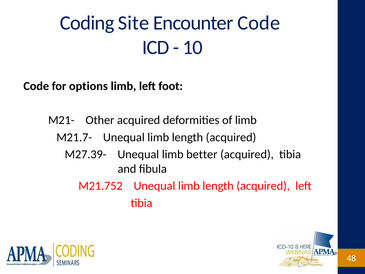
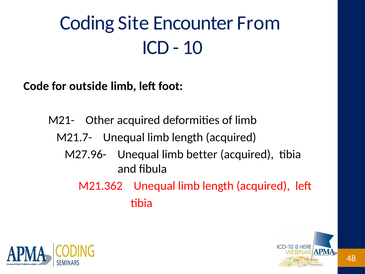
Encounter Code: Code -> From (259, 23)
options: options -> outside (88, 86)
M27.39-: M27.39- -> M27.96- (86, 154)
M21.752: M21.752 -> M21.362 (101, 186)
